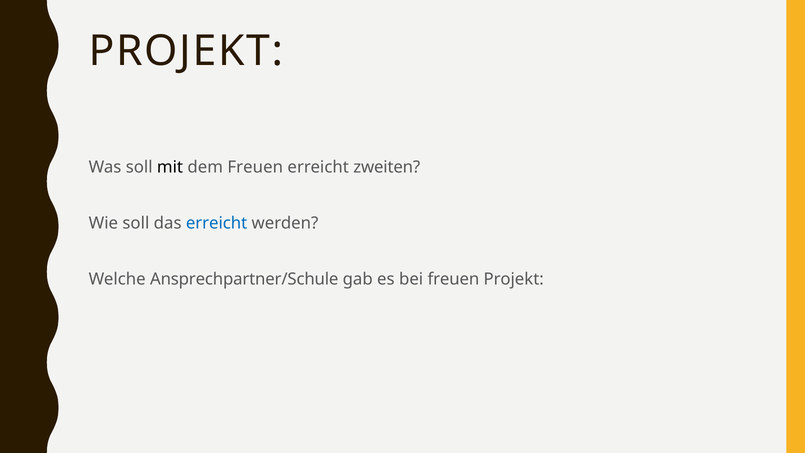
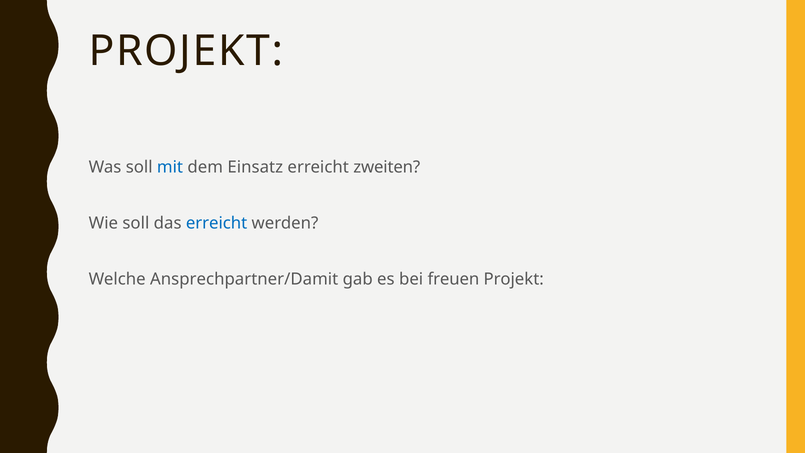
mit colour: black -> blue (170, 167)
dem Freuen: Freuen -> Einsatz (255, 167)
Ansprechpartner/Schule: Ansprechpartner/Schule -> Ansprechpartner/Damit (244, 279)
